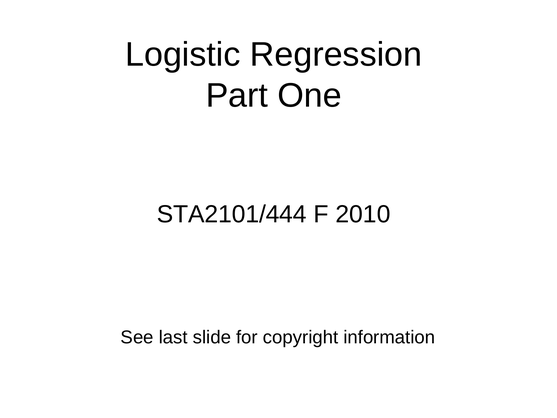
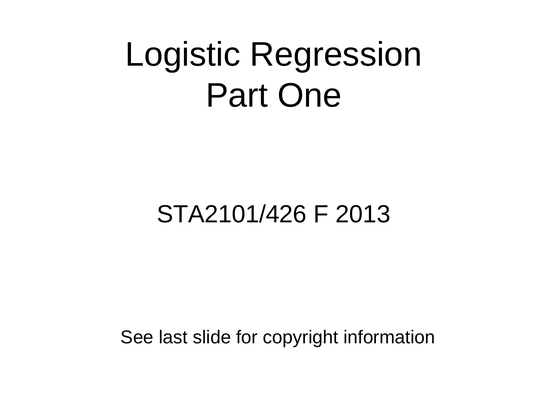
STA2101/444: STA2101/444 -> STA2101/426 (232, 214)
2010: 2010 -> 2013 (363, 214)
